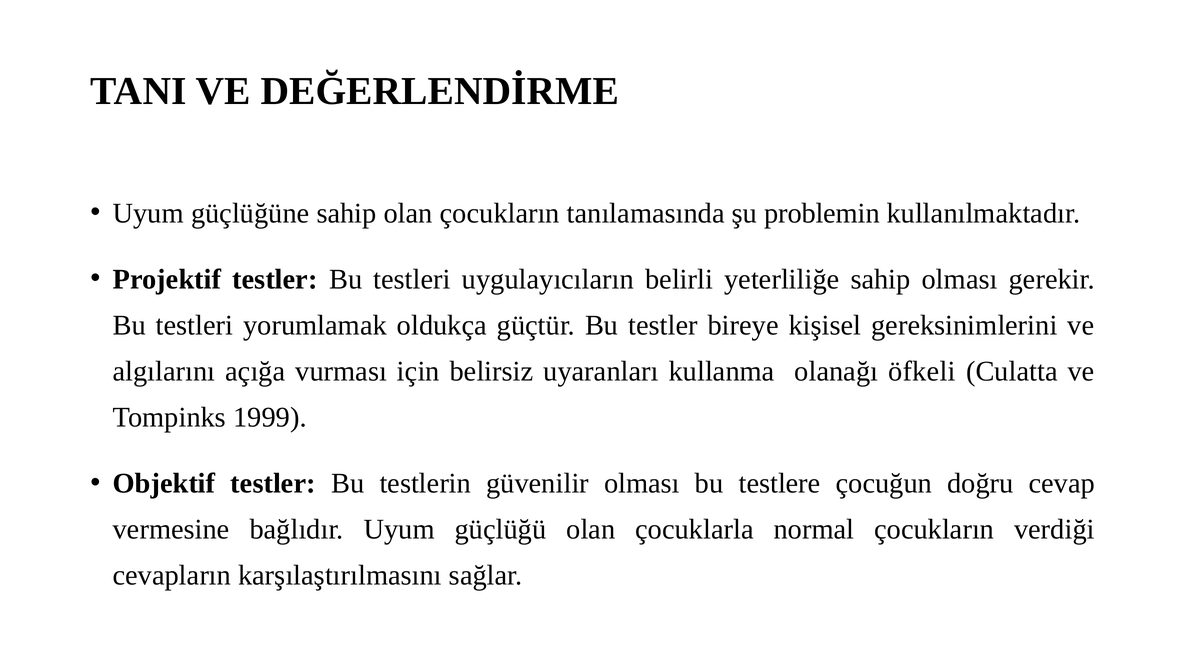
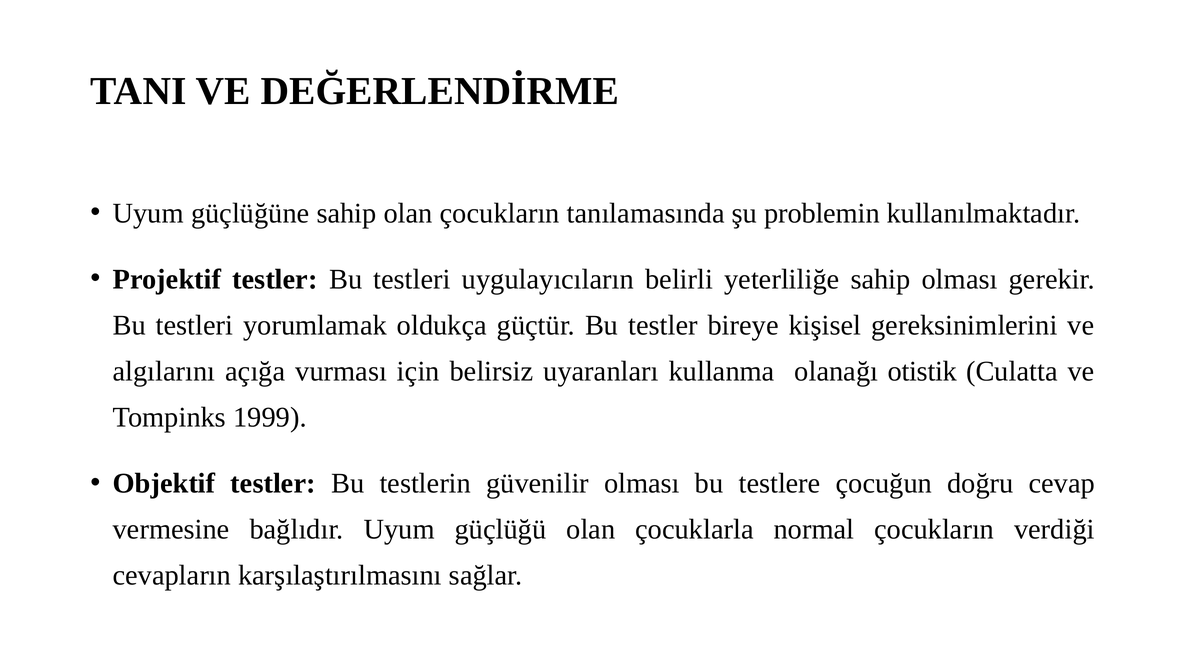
öfkeli: öfkeli -> otistik (922, 371)
